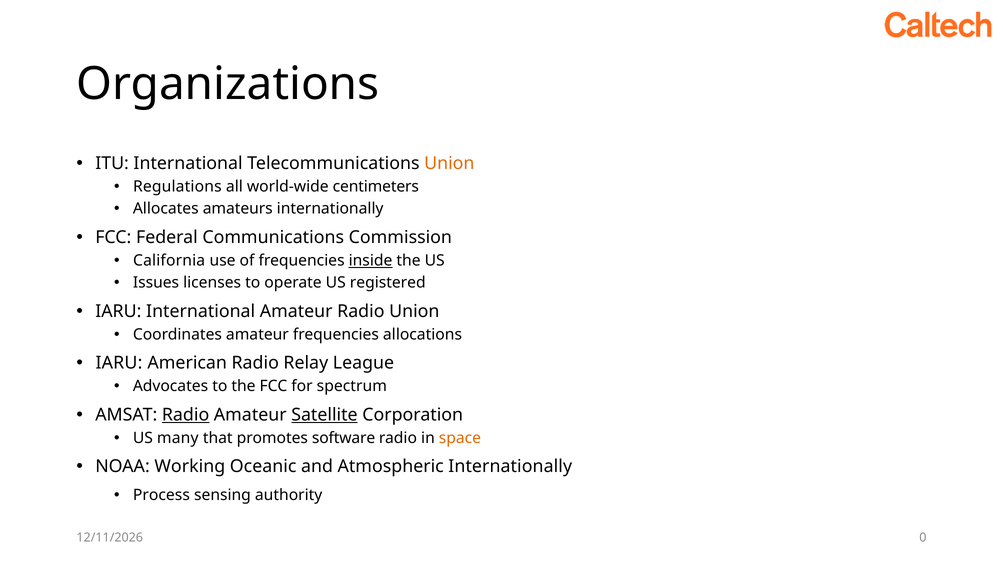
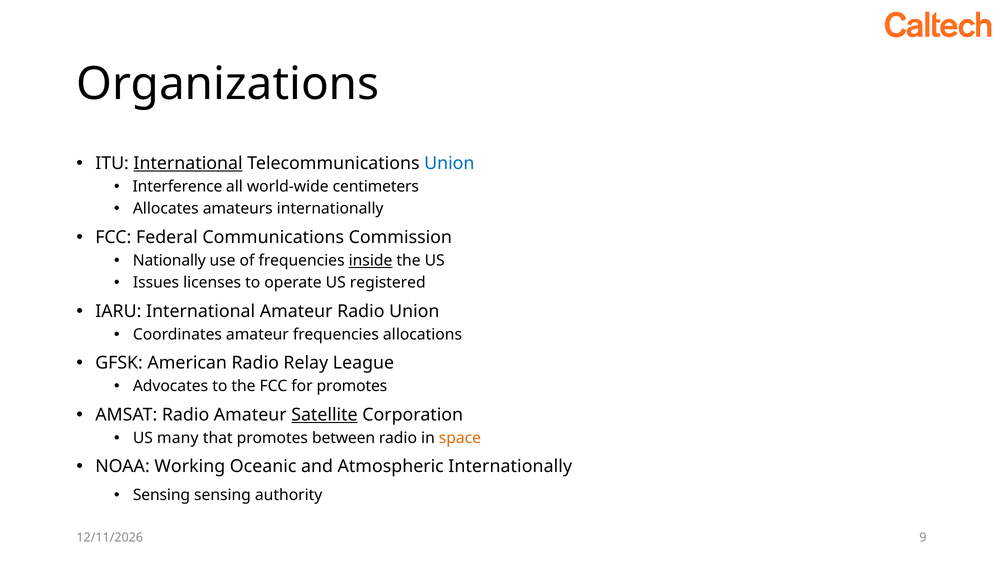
International underline: none -> present (188, 163)
Union colour: orange -> blue (449, 163)
Regulations: Regulations -> Interference (177, 187)
California: California -> Nationally (169, 261)
IARU: IARU -> GFSK (119, 363)
for spectrum: spectrum -> promotes (352, 386)
Radio underline: present -> none (186, 415)
software: software -> between (344, 438)
Process: Process -> Sensing (161, 495)
0: 0 -> 9 (923, 538)
